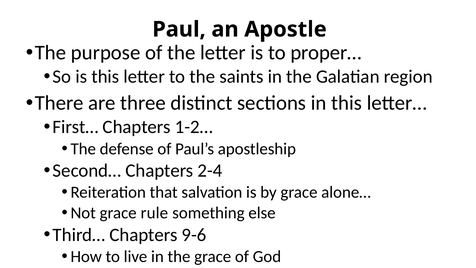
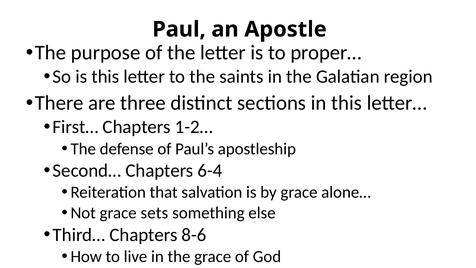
2-4: 2-4 -> 6-4 (210, 170)
rule: rule -> sets (154, 213)
9-6: 9-6 -> 8-6 (194, 235)
